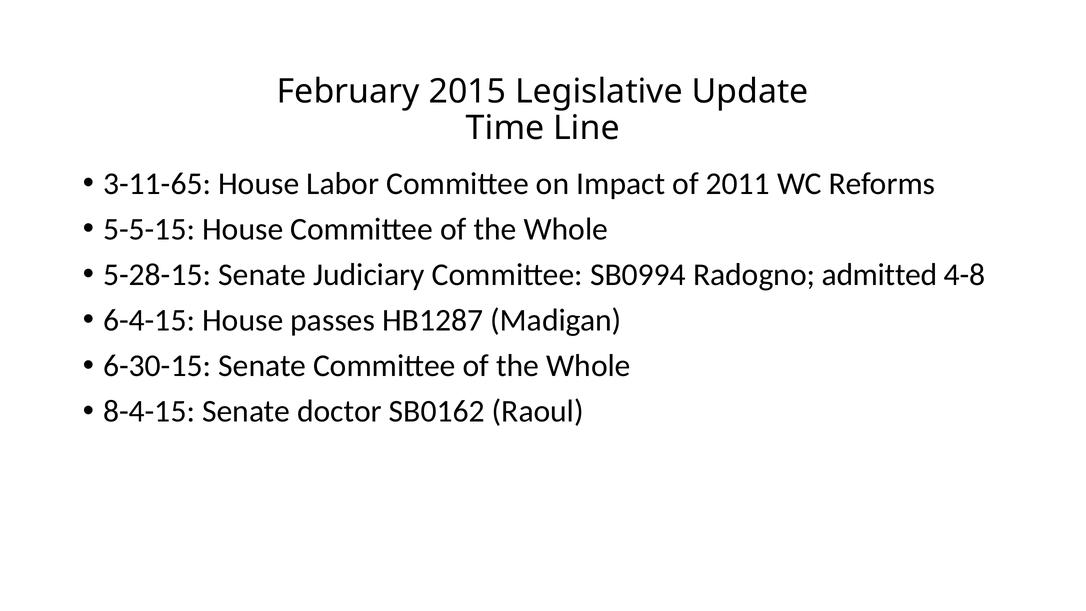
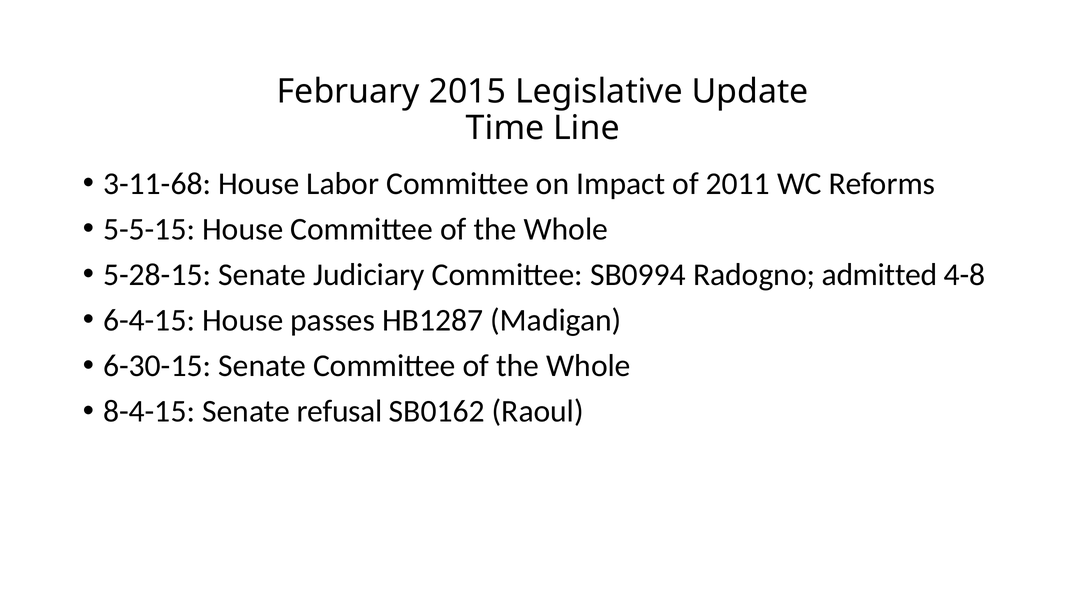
3-11-65: 3-11-65 -> 3-11-68 (157, 184)
doctor: doctor -> refusal (340, 411)
